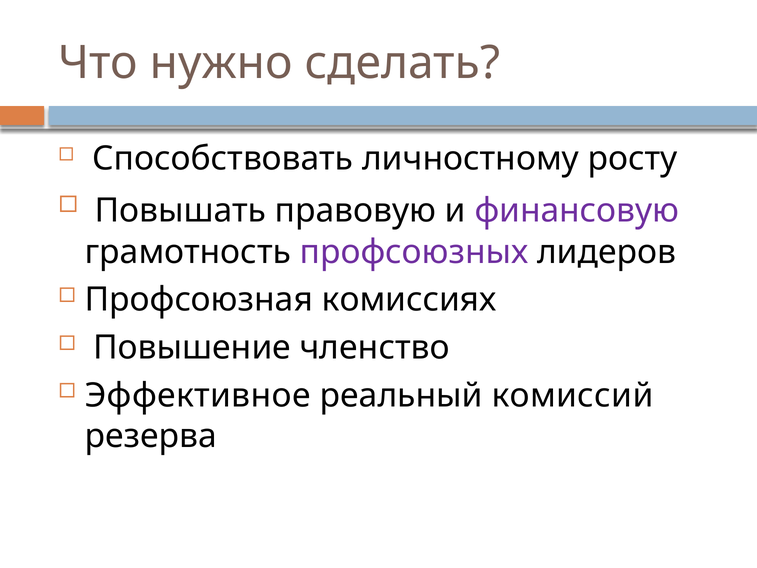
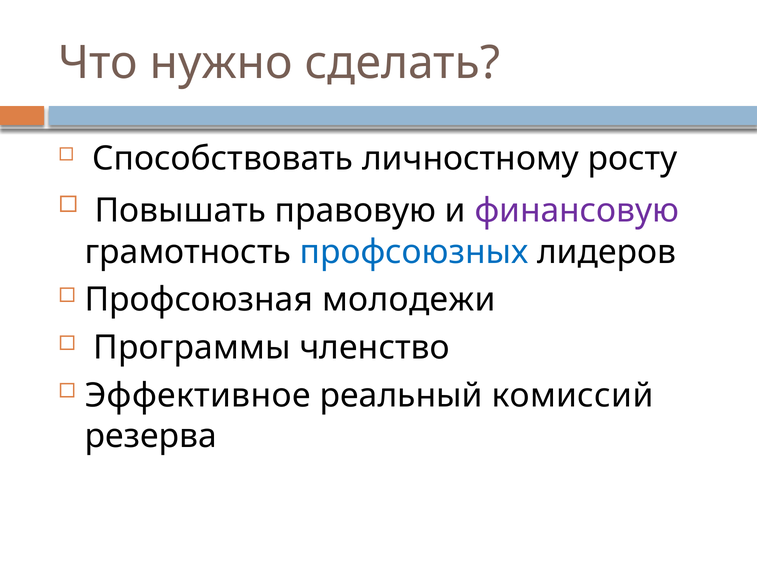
профсоюзных colour: purple -> blue (414, 252)
комиссиях: комиссиях -> молодежи (409, 300)
Повышение: Повышение -> Программы (192, 348)
